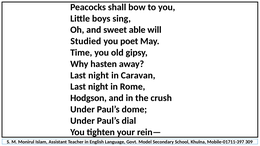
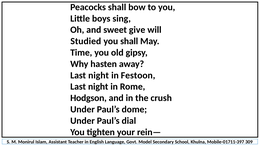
able: able -> give (137, 30)
you poet: poet -> shall (129, 41)
Caravan: Caravan -> Festoon (138, 75)
